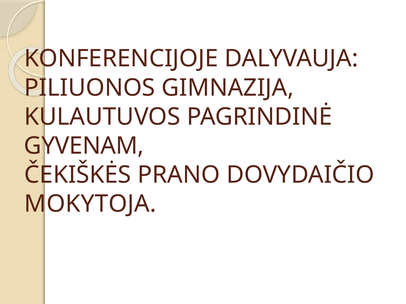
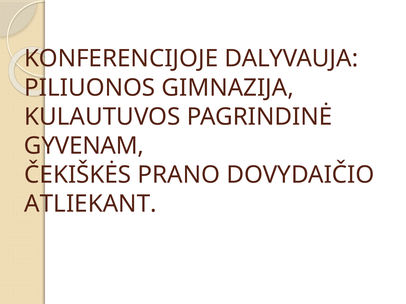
MOKYTOJA: MOKYTOJA -> ATLIEKANT (90, 204)
